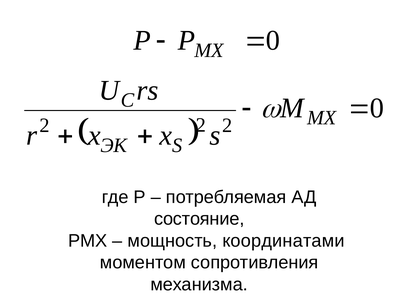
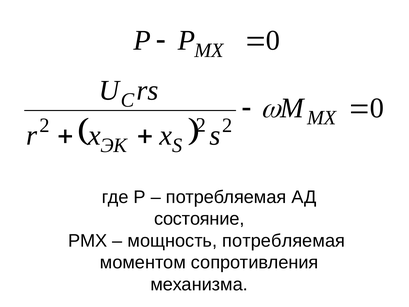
мощность координатами: координатами -> потребляемая (284, 241)
